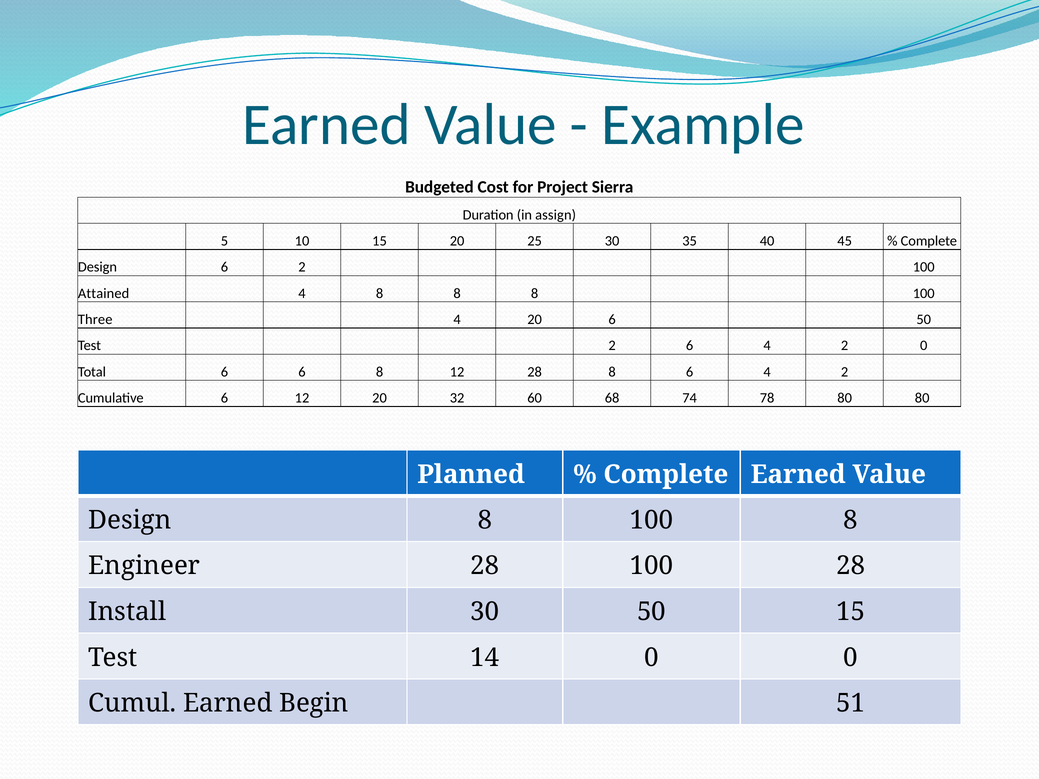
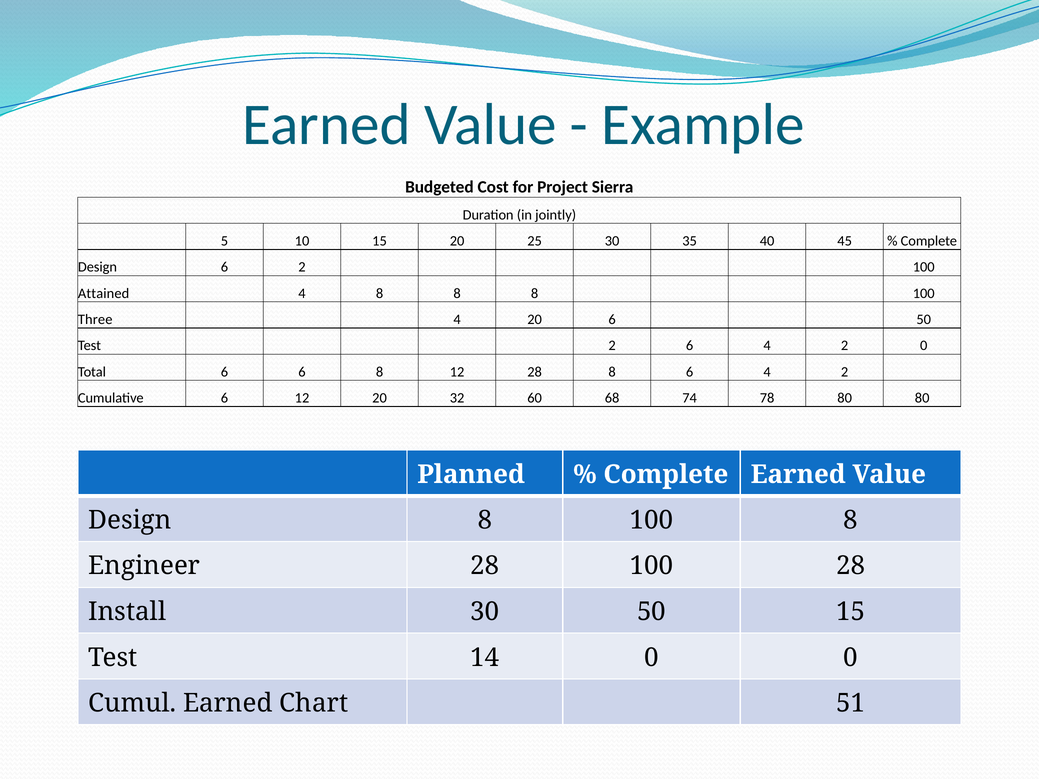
assign: assign -> jointly (556, 215)
Begin: Begin -> Chart (314, 703)
